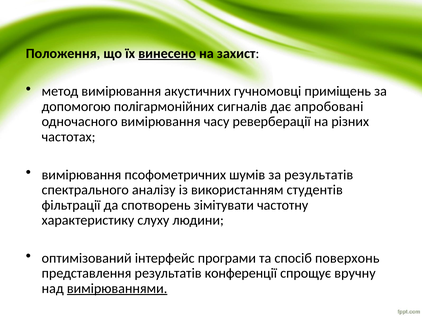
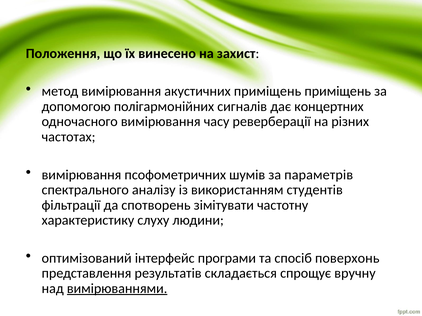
винесено underline: present -> none (167, 53)
акустичних гучномовці: гучномовці -> приміщень (268, 91)
апробовані: апробовані -> концертних (329, 107)
за результатів: результатів -> параметрів (319, 175)
конференції: конференції -> складається (241, 274)
